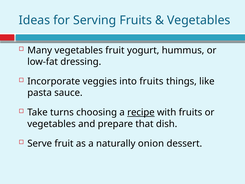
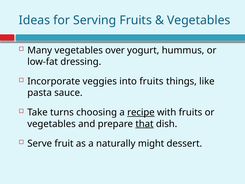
vegetables fruit: fruit -> over (115, 50)
that underline: none -> present (144, 124)
onion: onion -> might (151, 143)
